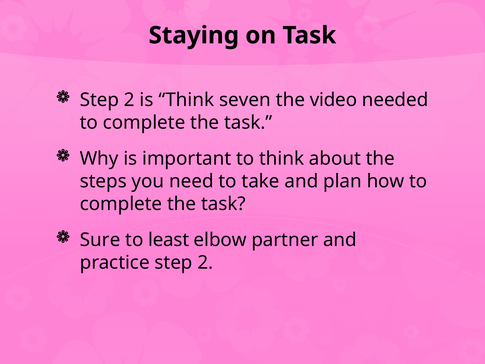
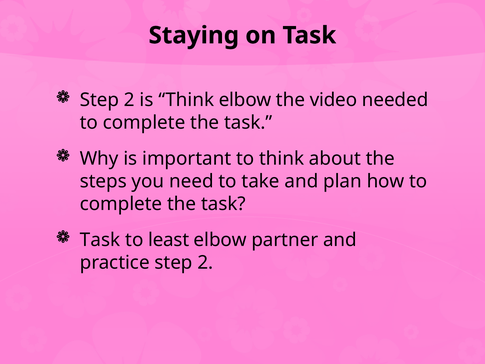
Think seven: seven -> elbow (245, 100)
Sure: Sure -> Task (100, 240)
